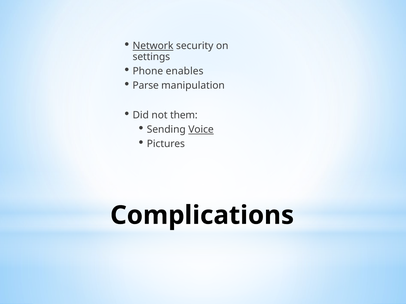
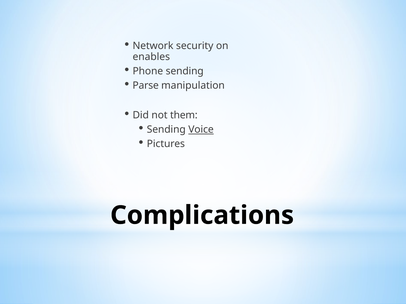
Network underline: present -> none (153, 46)
settings: settings -> enables (151, 57)
Phone enables: enables -> sending (185, 71)
